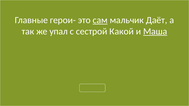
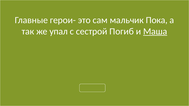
сам underline: present -> none (100, 20)
Даёт: Даёт -> Пока (157, 20)
Какой: Какой -> Погиб (122, 31)
